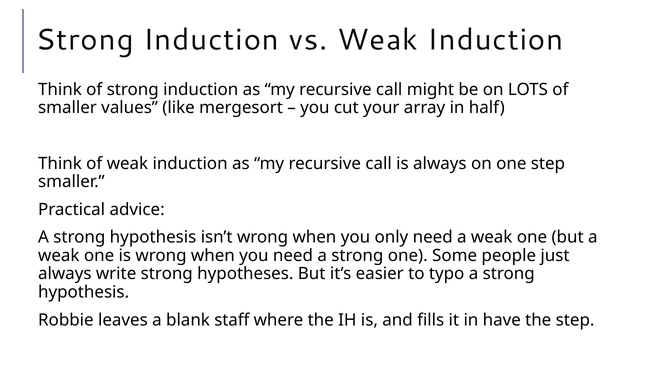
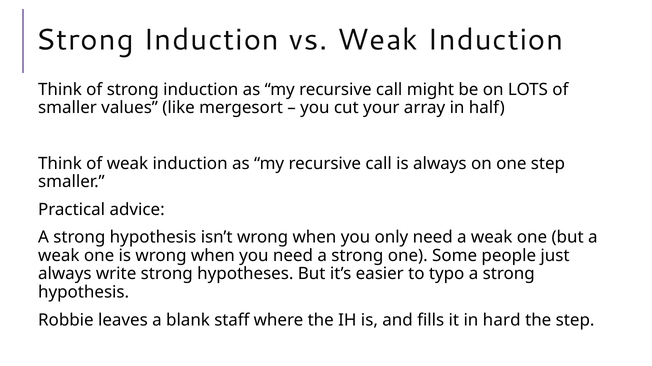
have: have -> hard (502, 321)
